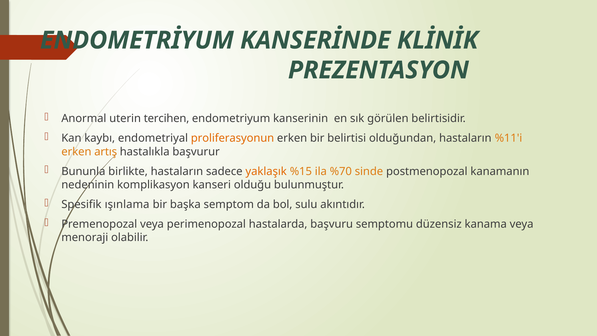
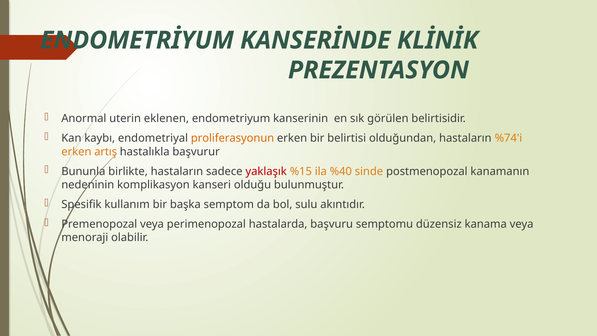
tercihen: tercihen -> eklenen (166, 119)
%11'i: %11'i -> %74'i (509, 138)
yaklaşık colour: orange -> red (266, 171)
%70: %70 -> %40 (341, 171)
ışınlama: ışınlama -> kullanım (127, 204)
